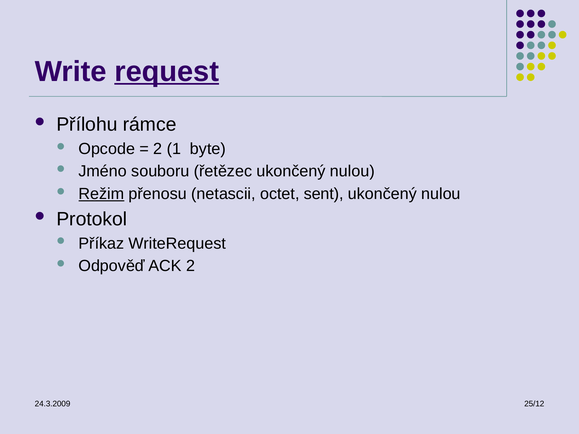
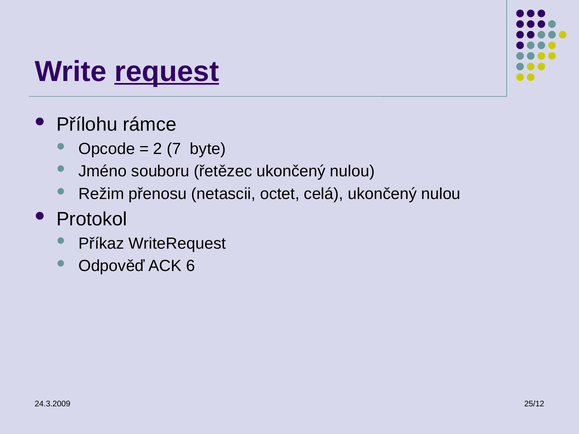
1: 1 -> 7 (174, 149)
Režim underline: present -> none (101, 194)
sent: sent -> celá (324, 194)
ACK 2: 2 -> 6 (191, 266)
